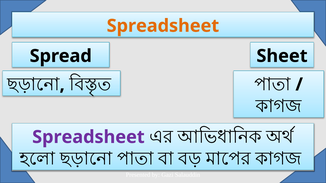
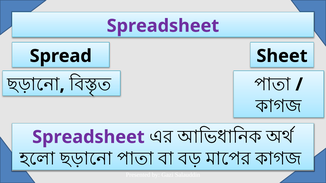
Spreadsheet colour: orange -> purple (163, 26)
